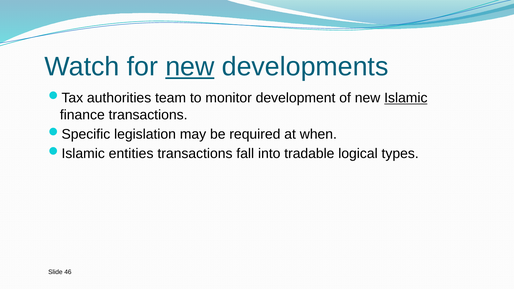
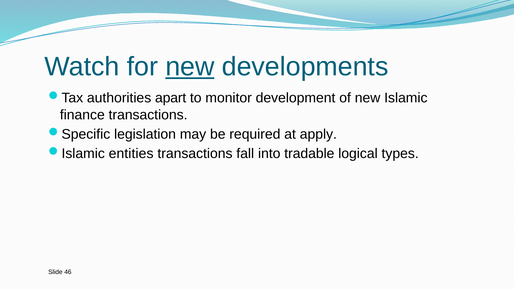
team: team -> apart (171, 98)
Islamic underline: present -> none (406, 98)
when: when -> apply (318, 134)
